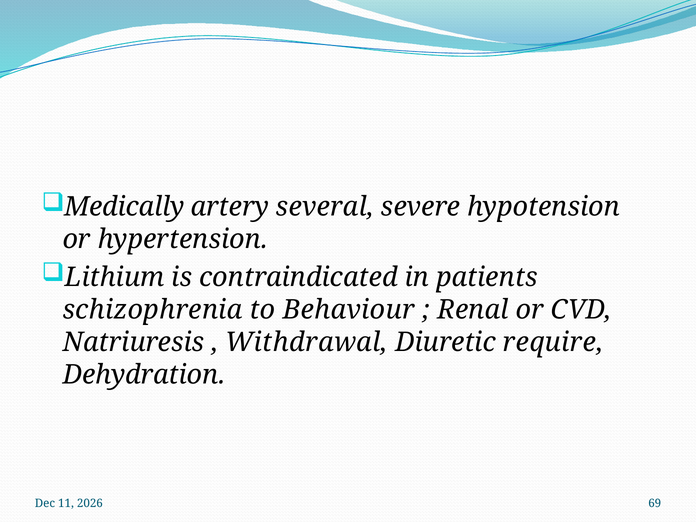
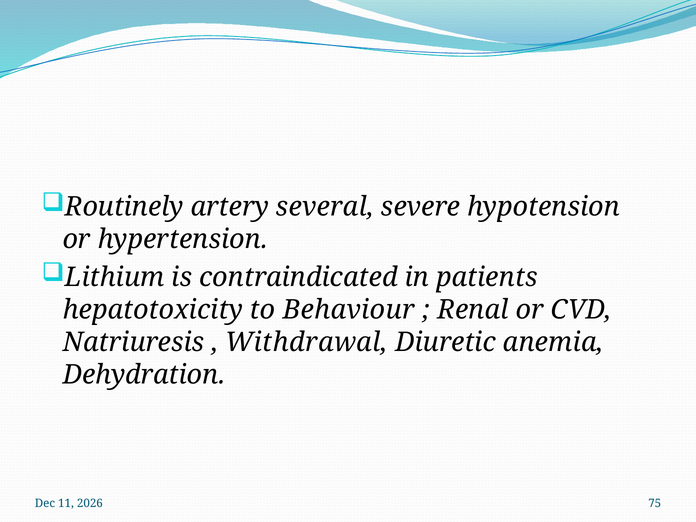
Medically: Medically -> Routinely (124, 207)
schizophrenia: schizophrenia -> hepatotoxicity (153, 310)
require: require -> anemia (553, 342)
69: 69 -> 75 (655, 504)
